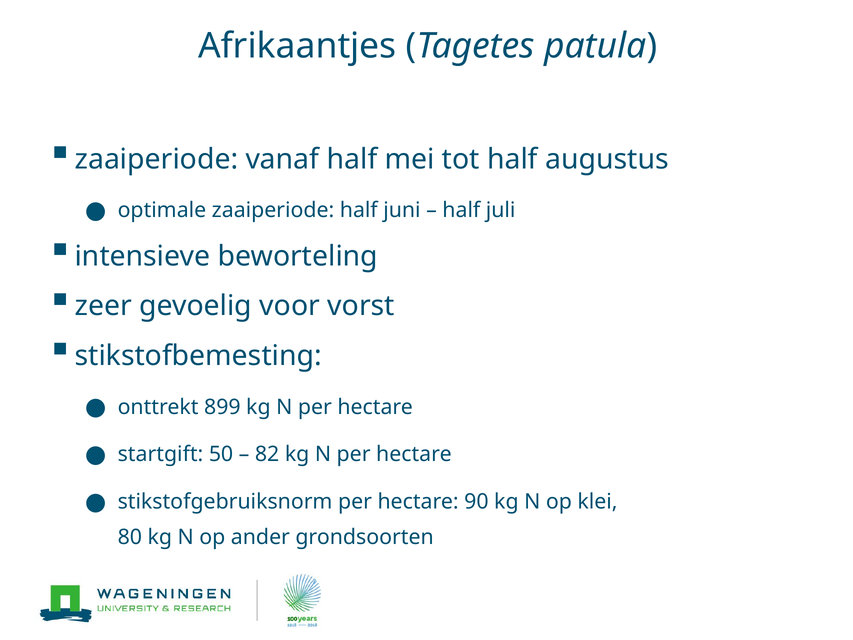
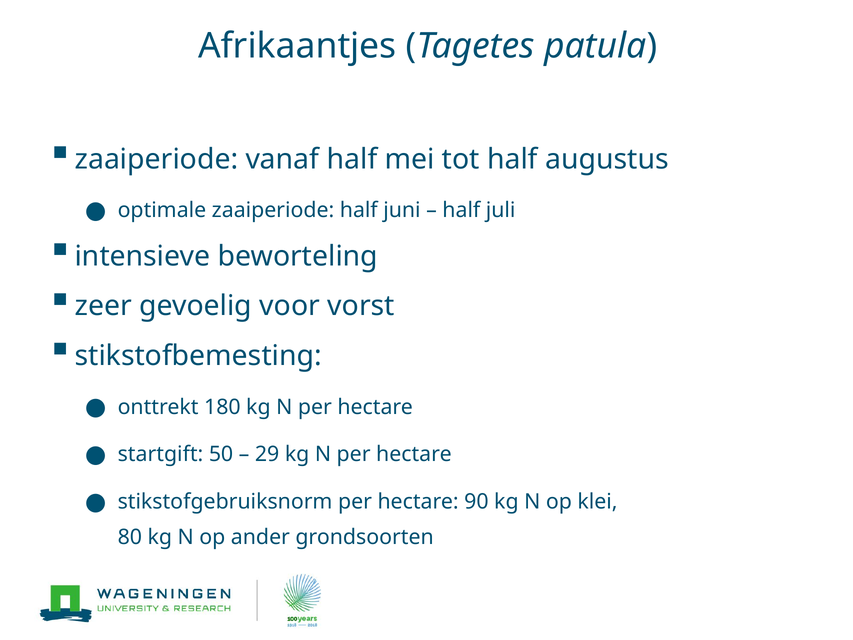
899: 899 -> 180 (222, 407)
82: 82 -> 29 (267, 454)
